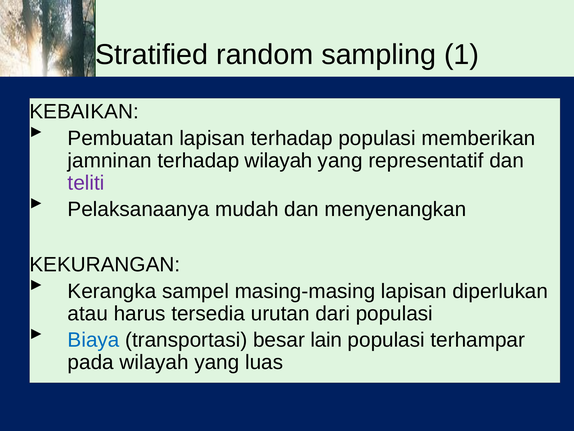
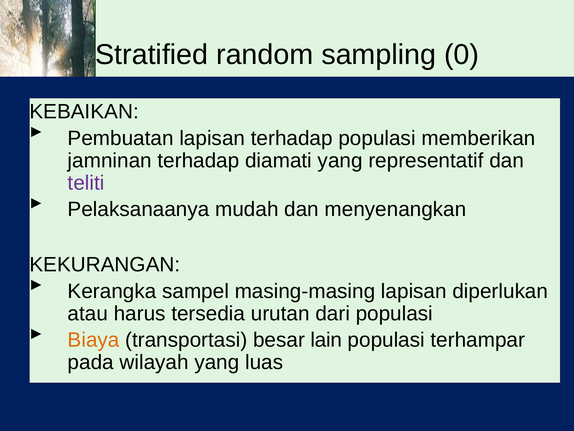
1: 1 -> 0 (462, 55)
terhadap wilayah: wilayah -> diamati (278, 160)
Biaya colour: blue -> orange (94, 340)
